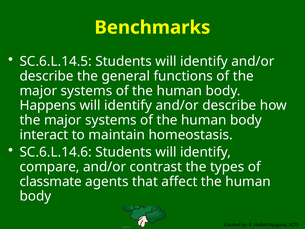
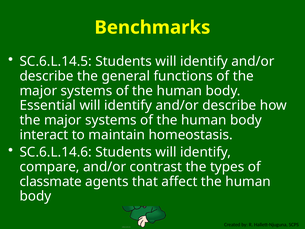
Happens: Happens -> Essential (48, 105)
